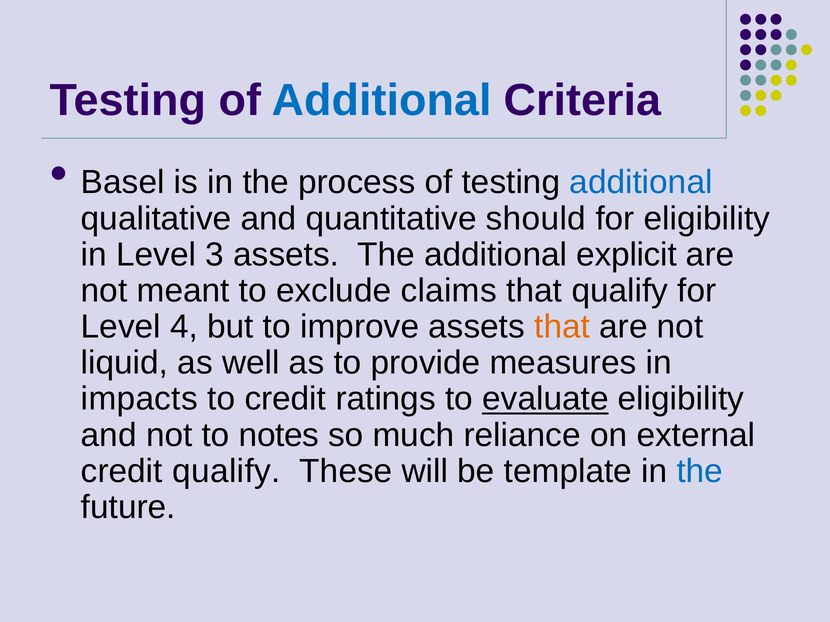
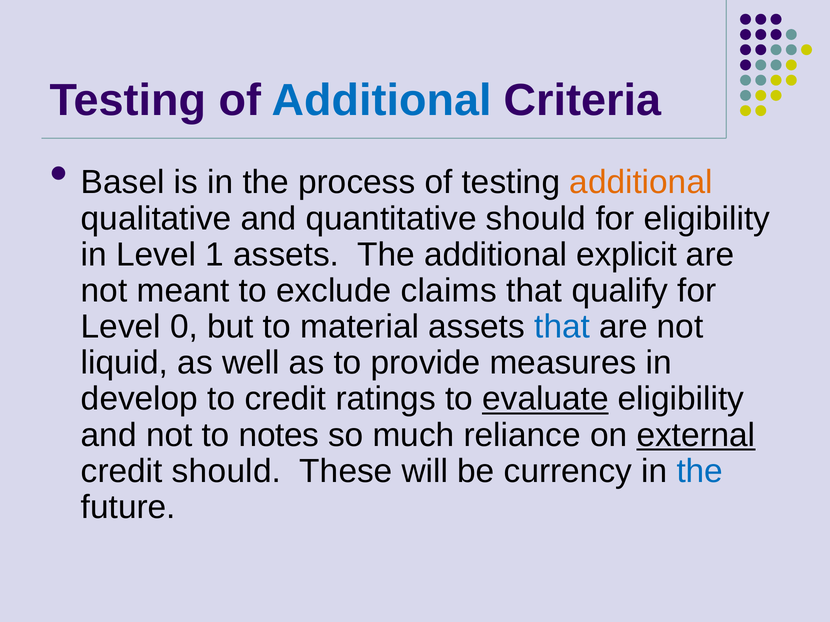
additional colour: blue -> orange (641, 183)
3: 3 -> 1 (215, 255)
4: 4 -> 0 (184, 327)
improve: improve -> material (360, 327)
that colour: orange -> blue (562, 327)
impacts: impacts -> develop (139, 399)
external underline: none -> present (696, 435)
credit qualify: qualify -> should (227, 471)
template: template -> currency (568, 471)
